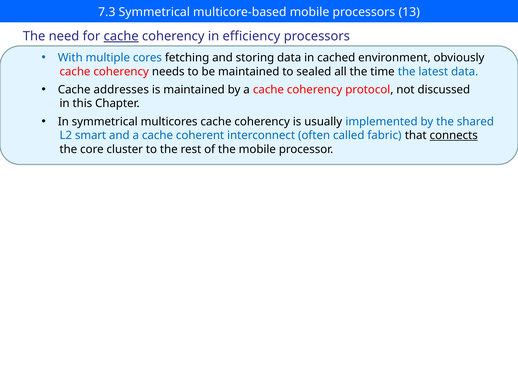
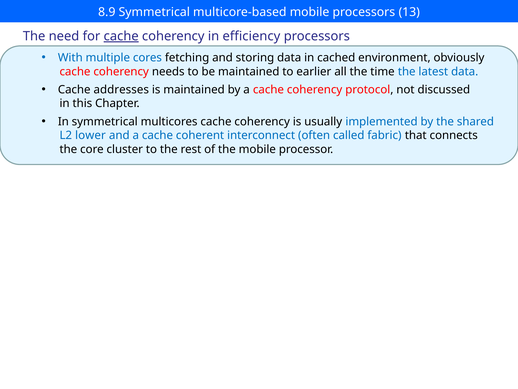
7.3: 7.3 -> 8.9 (107, 12)
sealed: sealed -> earlier (314, 71)
smart: smart -> lower (90, 135)
connects underline: present -> none (454, 135)
